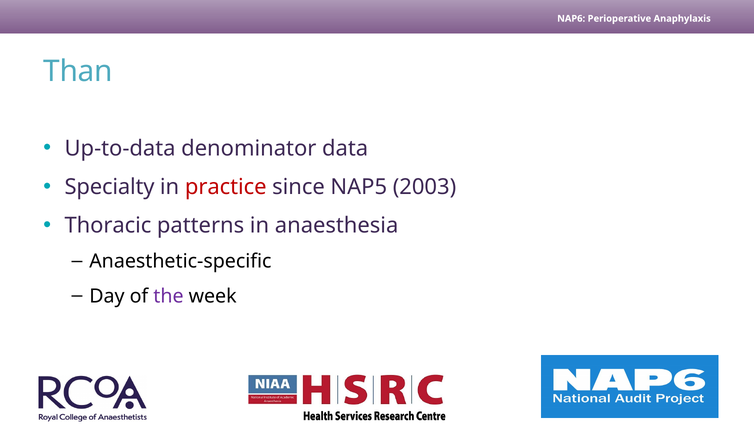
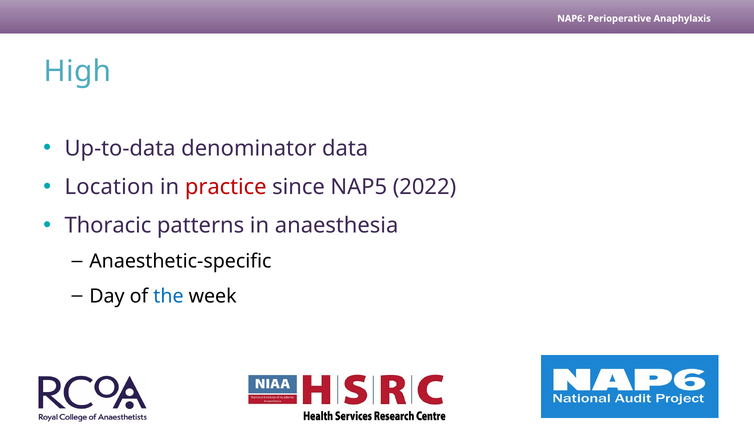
Than: Than -> High (78, 71)
Specialty: Specialty -> Location (109, 187)
2003: 2003 -> 2022 (425, 187)
the colour: purple -> blue (168, 296)
